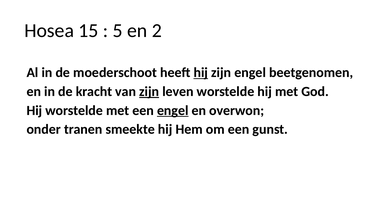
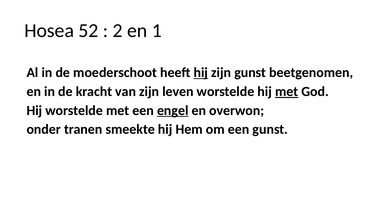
15: 15 -> 52 (88, 31)
5: 5 -> 2 (118, 31)
2: 2 -> 1 (157, 31)
zijn engel: engel -> gunst (250, 73)
zijn underline: present -> none (149, 92)
met underline: none -> present (287, 92)
